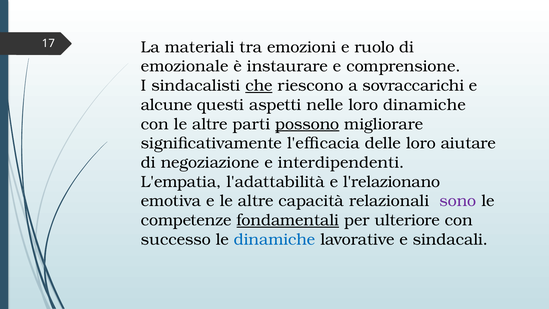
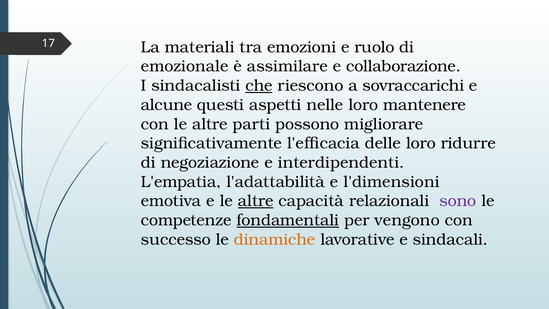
instaurare: instaurare -> assimilare (287, 66)
comprensione: comprensione -> collaborazione (404, 66)
loro dinamiche: dinamiche -> mantenere (425, 105)
possono underline: present -> none (307, 124)
aiutare: aiutare -> ridurre (468, 143)
l'relazionano: l'relazionano -> l'dimensioni (392, 182)
altre underline: none -> present (256, 201)
ulteriore: ulteriore -> vengono (407, 220)
dinamiche colour: blue -> orange (275, 239)
